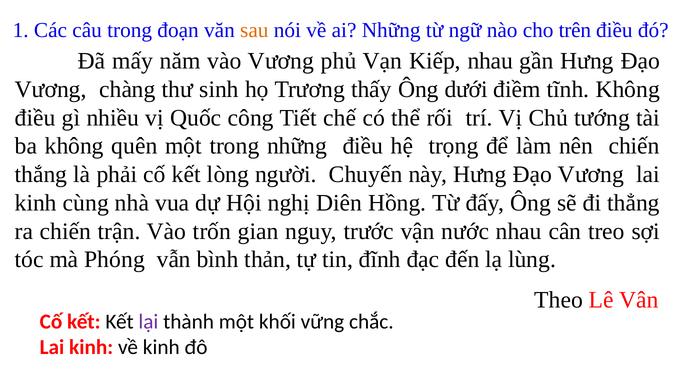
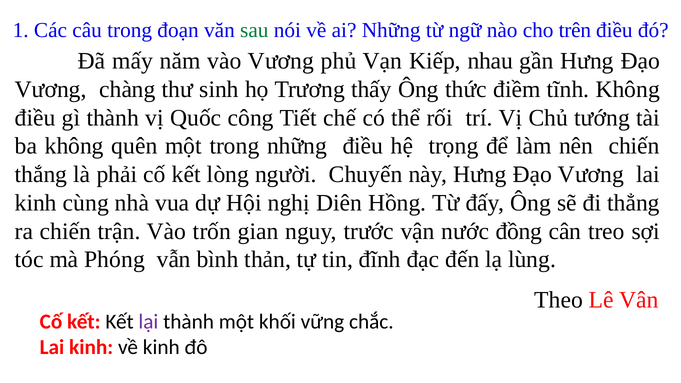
sau colour: orange -> green (254, 30)
dưới: dưới -> thức (466, 89)
gì nhiều: nhiều -> thành (113, 118)
nước nhau: nhau -> đồng (519, 231)
